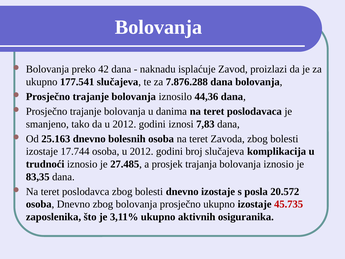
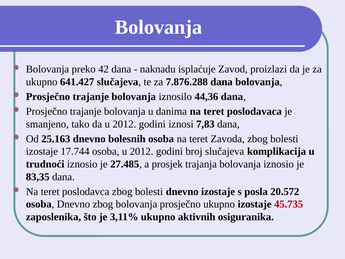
177.541: 177.541 -> 641.427 (77, 82)
